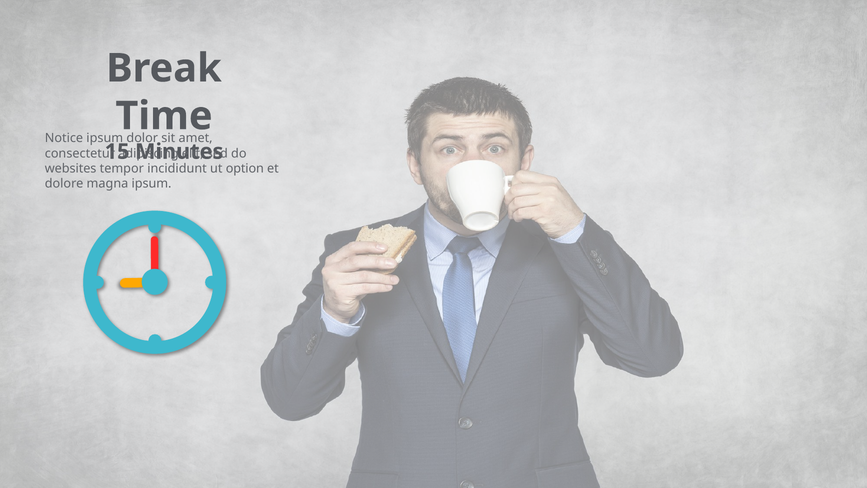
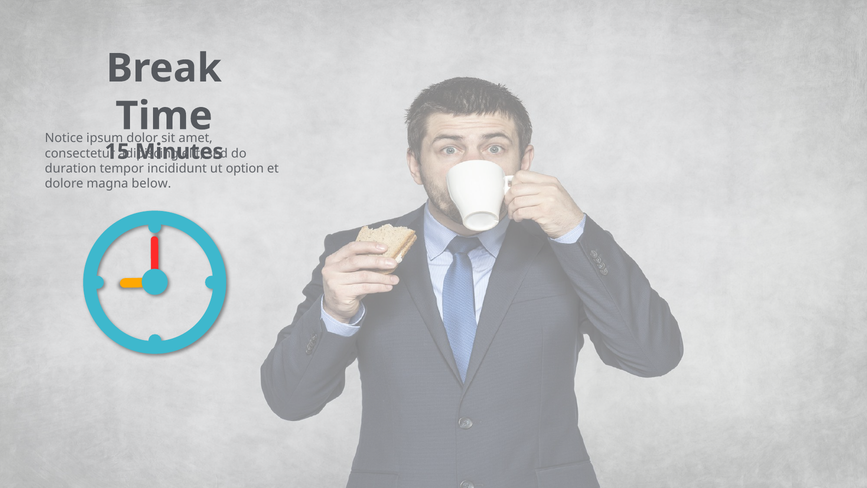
websites: websites -> duration (71, 168)
magna ipsum: ipsum -> below (151, 184)
